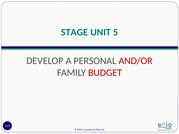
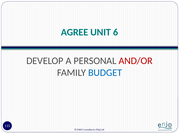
STAGE: STAGE -> AGREE (75, 32)
5: 5 -> 6 (116, 32)
BUDGET colour: red -> blue (105, 73)
